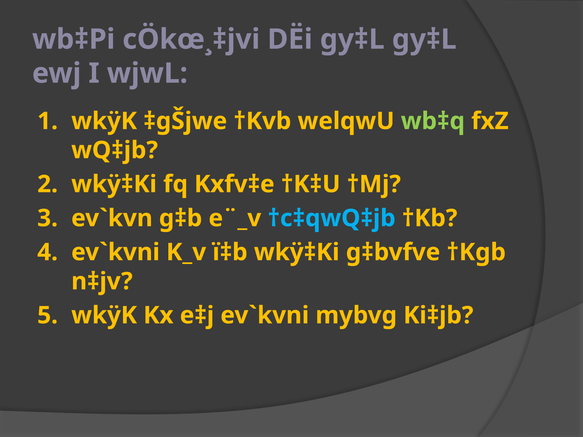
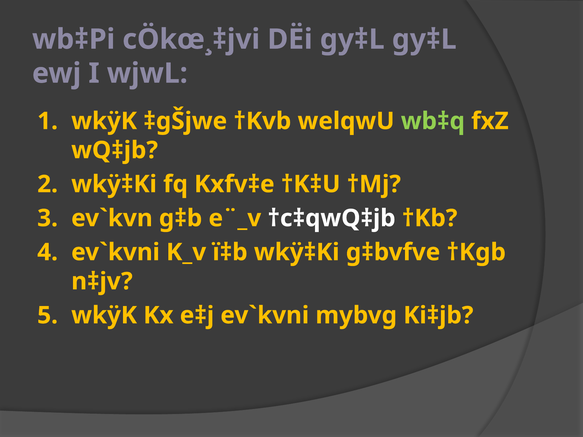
†c‡qwQ‡jb colour: light blue -> white (332, 218)
